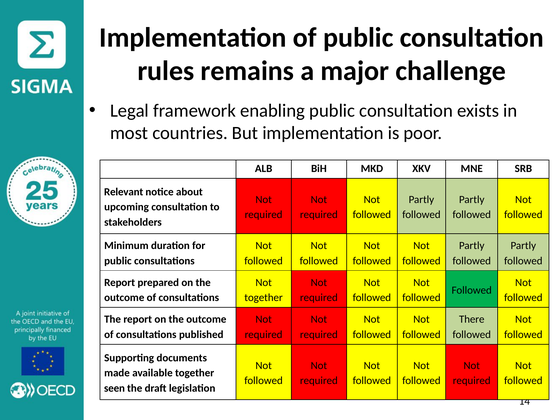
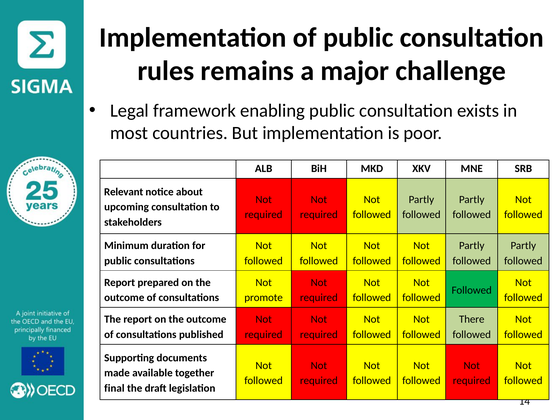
together: together -> promote (264, 298)
seen: seen -> final (114, 388)
